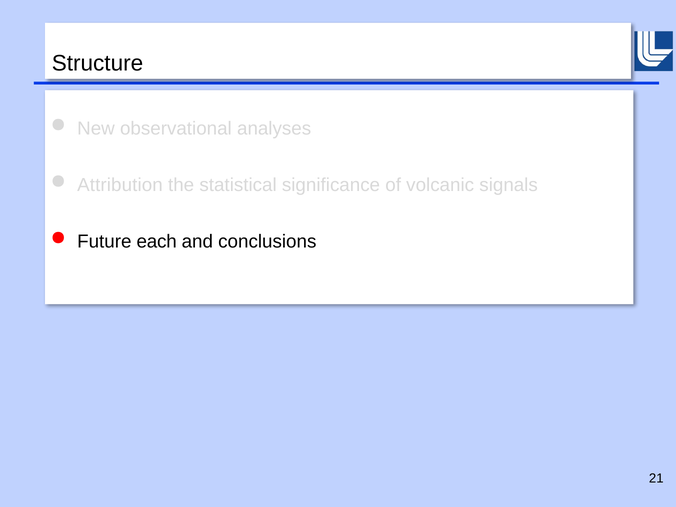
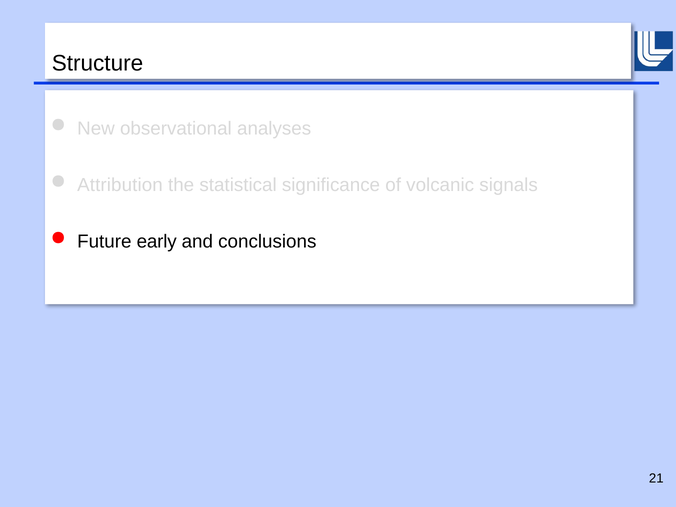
each: each -> early (157, 241)
